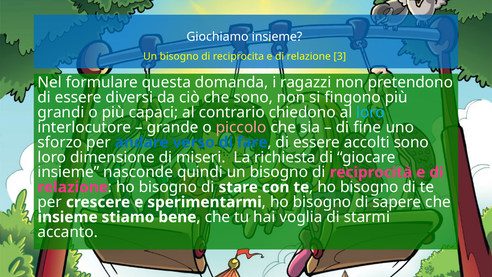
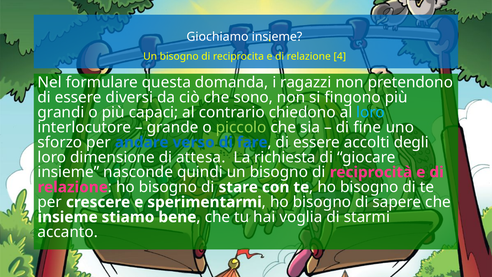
3: 3 -> 4 (340, 56)
piccolo colour: pink -> light green (241, 127)
accolti sono: sono -> degli (411, 142)
miseri: miseri -> attesa (201, 157)
